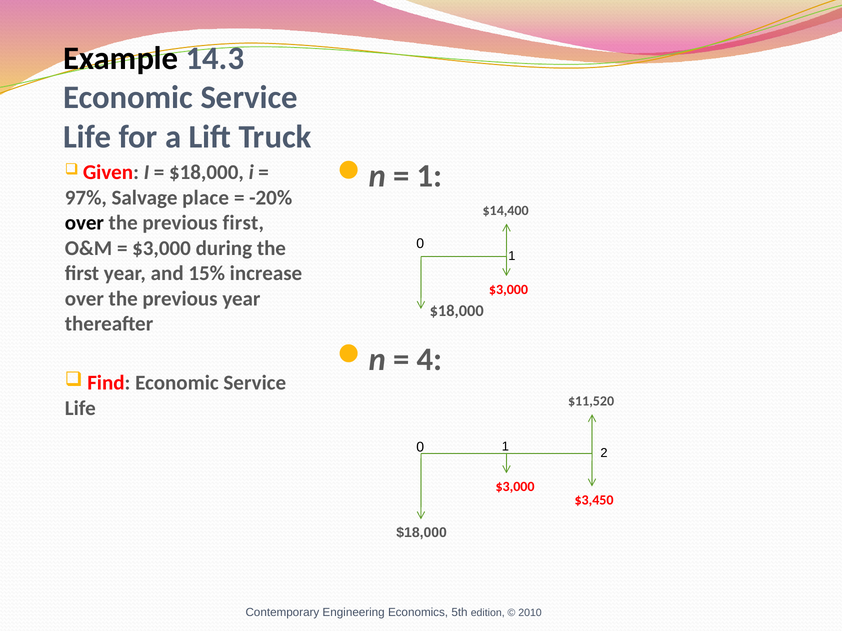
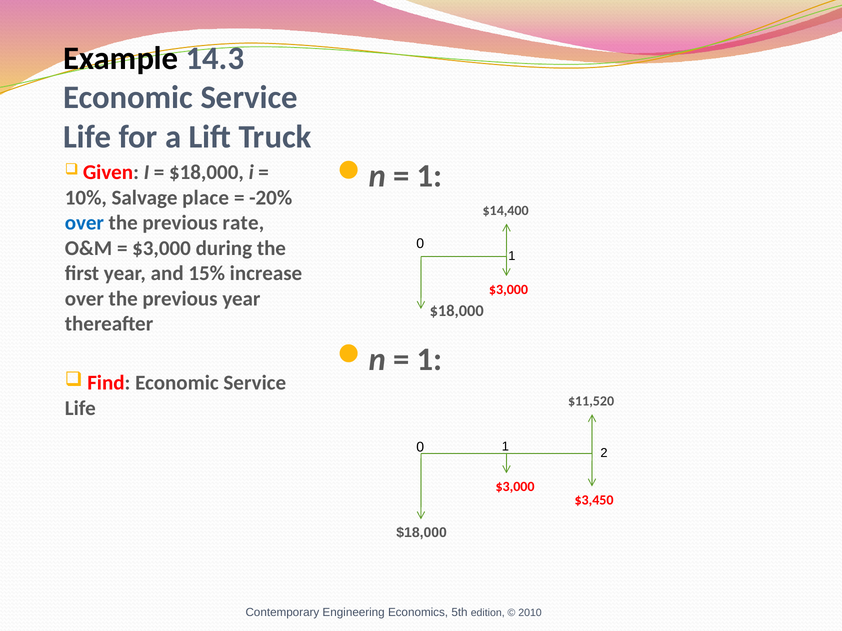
97%: 97% -> 10% (86, 198)
over colour: black -> blue (84, 223)
previous first: first -> rate (243, 223)
4: 4 -> 1 (430, 360)
